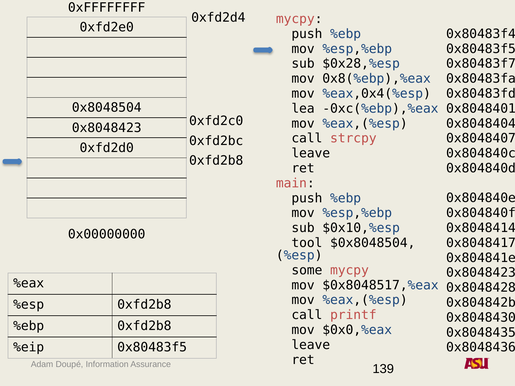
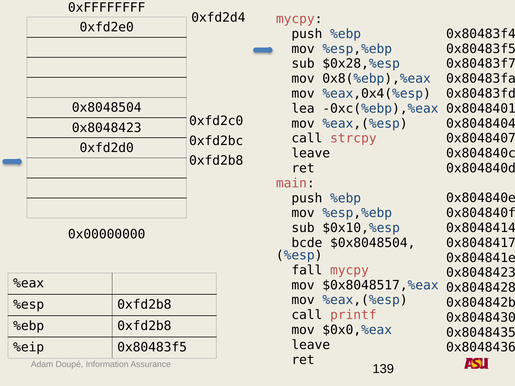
tool: tool -> bcde (307, 243)
some: some -> fall (307, 270)
